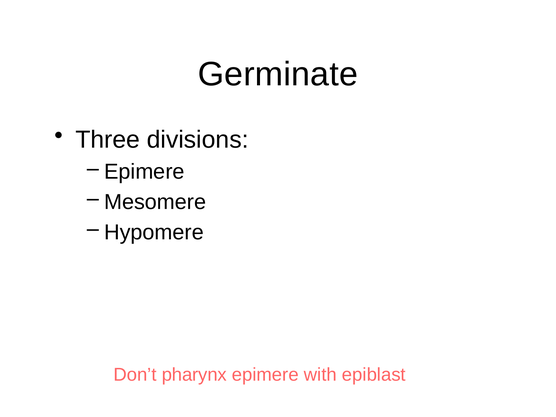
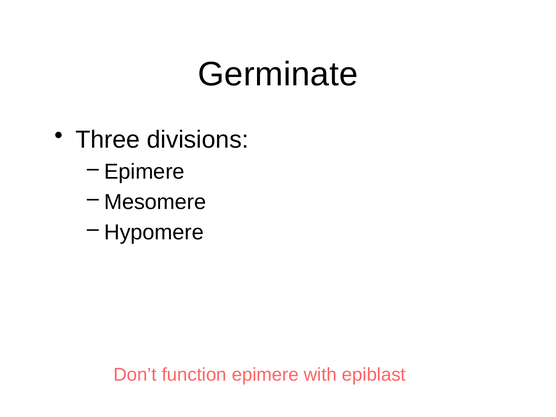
pharynx: pharynx -> function (194, 375)
